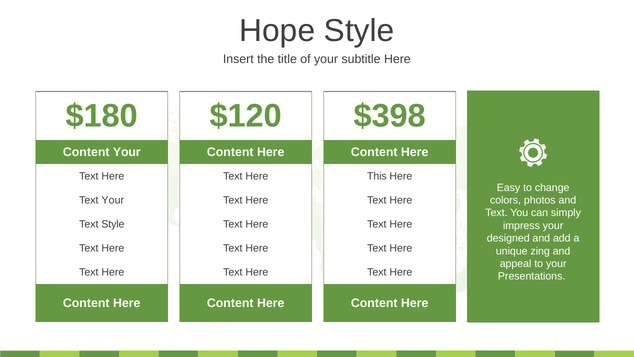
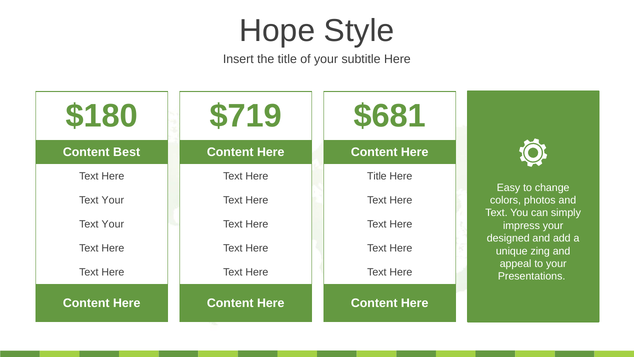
$120: $120 -> $719 (246, 116)
$398: $398 -> $681 (390, 116)
Content Your: Your -> Best (127, 152)
This: This -> Title (377, 176)
Style: Style -> Your (113, 224)
